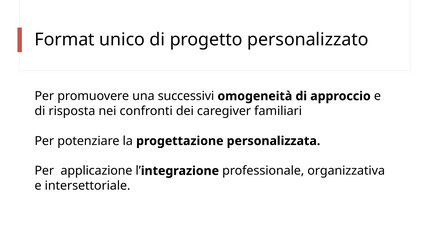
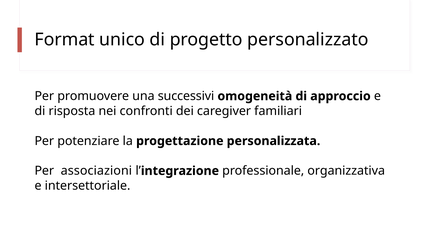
applicazione: applicazione -> associazioni (96, 171)
